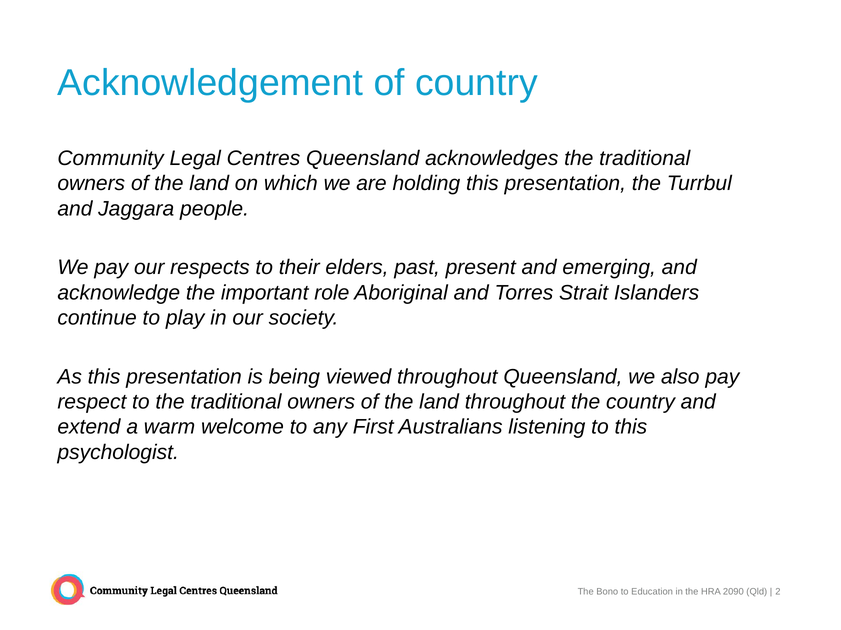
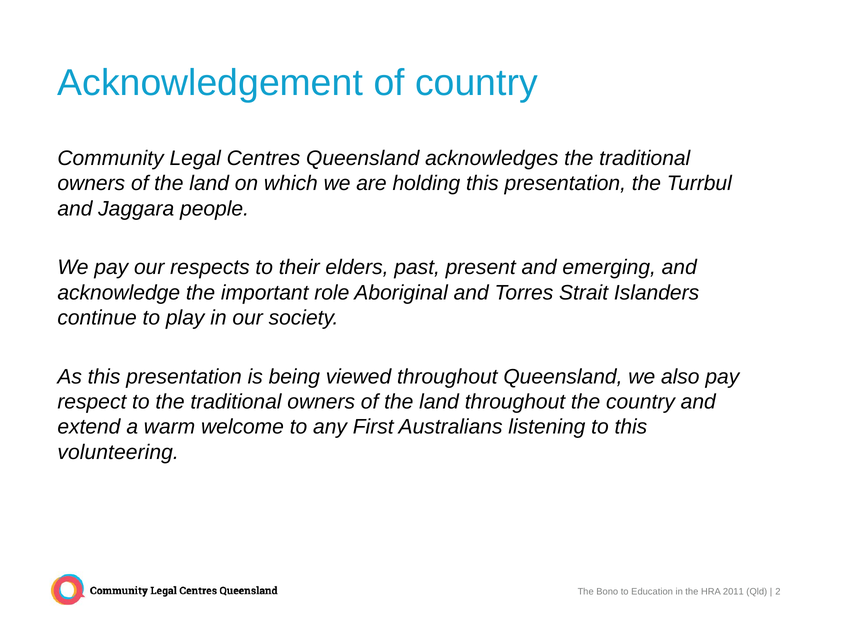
psychologist: psychologist -> volunteering (118, 453)
2090: 2090 -> 2011 (733, 592)
